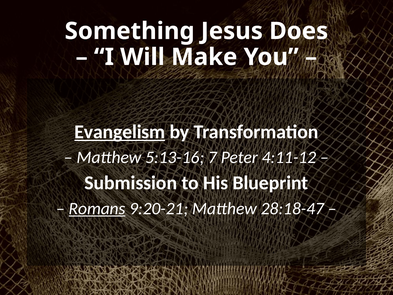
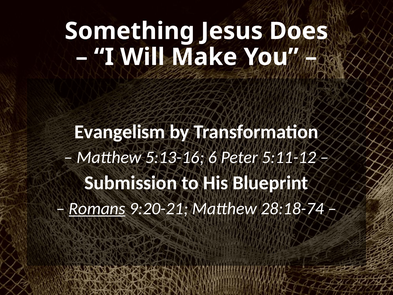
Evangelism underline: present -> none (120, 132)
7: 7 -> 6 (213, 157)
4:11-12: 4:11-12 -> 5:11-12 (289, 157)
28:18-47: 28:18-47 -> 28:18-74 (292, 208)
